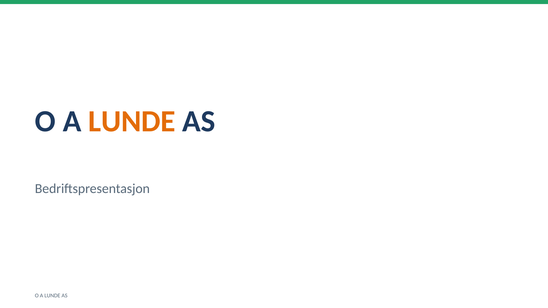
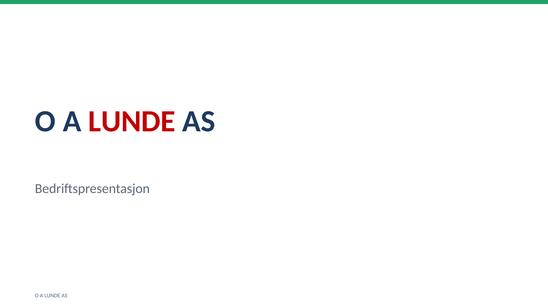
LUNDE colour: orange -> red (132, 122)
